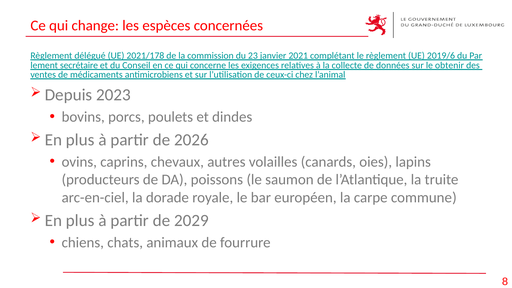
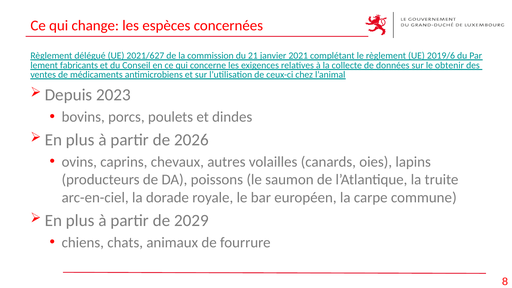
2021/178: 2021/178 -> 2021/627 (145, 56)
23: 23 -> 21 (253, 56)
secrétaire: secrétaire -> fabricants (79, 65)
